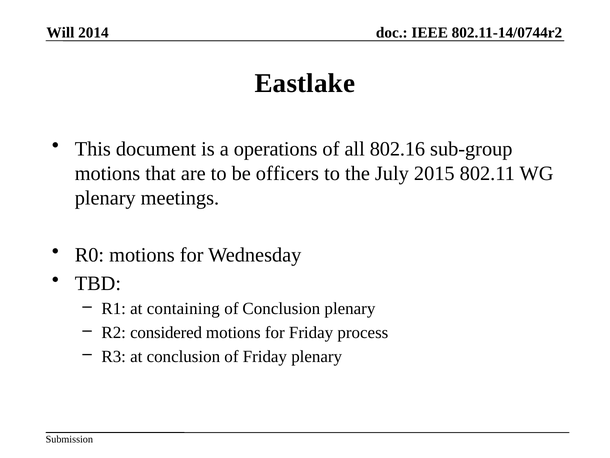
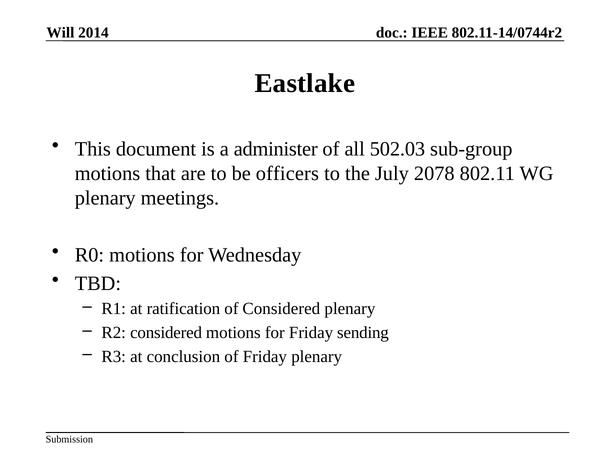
operations: operations -> administer (276, 149)
802.16: 802.16 -> 502.03 (397, 149)
2015: 2015 -> 2078 (434, 173)
containing: containing -> ratification (183, 309)
of Conclusion: Conclusion -> Considered (281, 309)
process: process -> sending (363, 332)
